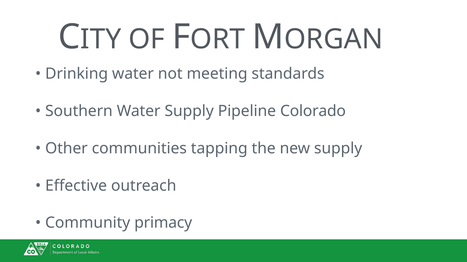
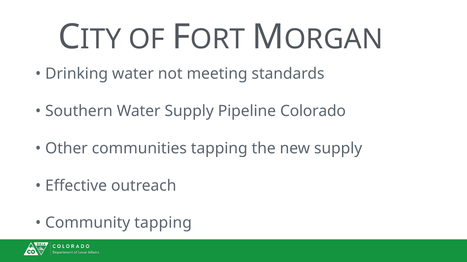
Community primacy: primacy -> tapping (163, 223)
